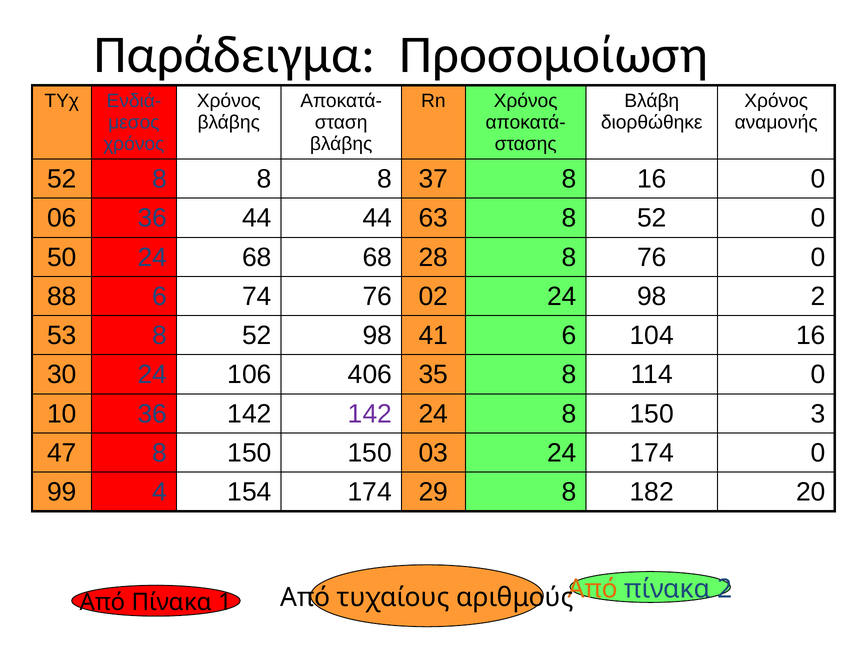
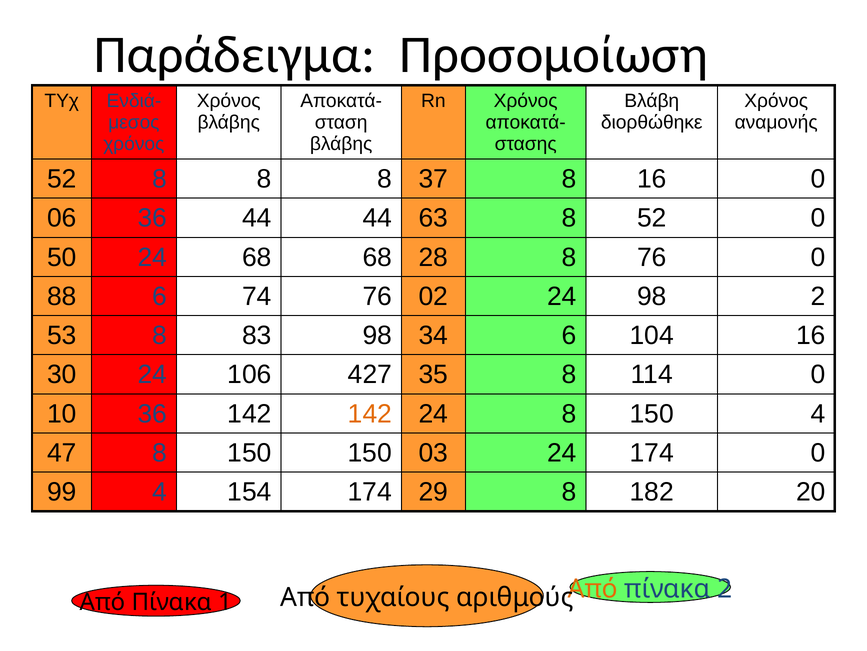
53 8 52: 52 -> 83 (257, 335)
41: 41 -> 34 (433, 335)
406: 406 -> 427 (370, 374)
142 colour: purple -> orange (370, 413)
150 3: 3 -> 4 (818, 413)
